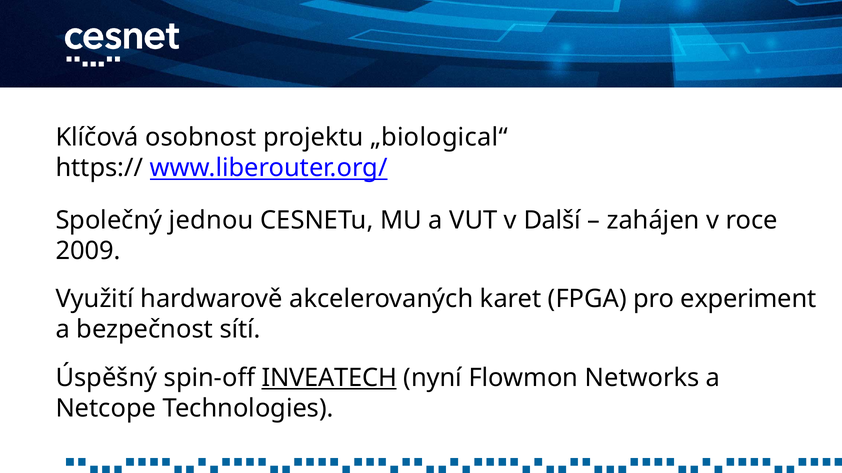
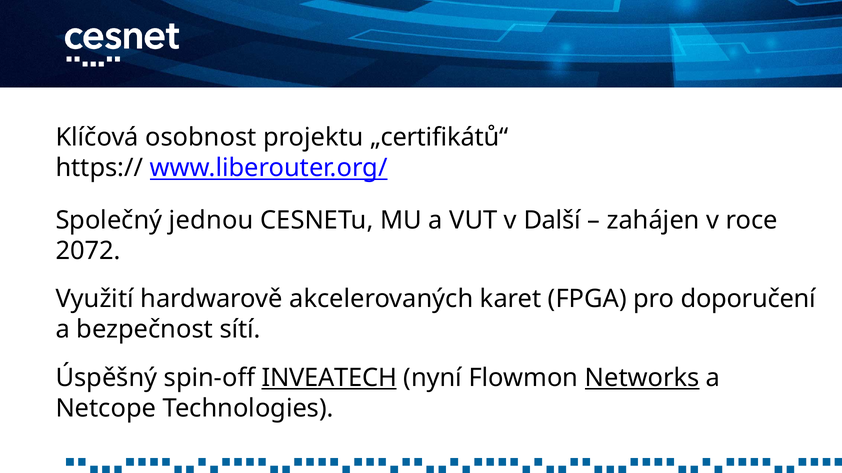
„biological“: „biological“ -> „certifikátů“ (439, 137)
2009: 2009 -> 2072 (88, 251)
experiment: experiment -> doporučení (748, 299)
Networks underline: none -> present (642, 378)
